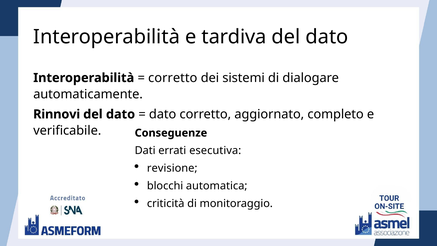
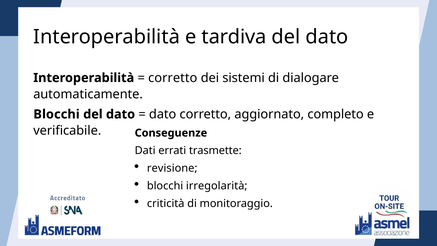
Rinnovi: Rinnovi -> Blocchi (57, 114)
esecutiva: esecutiva -> trasmette (215, 151)
automatica: automatica -> irregolarità (217, 186)
